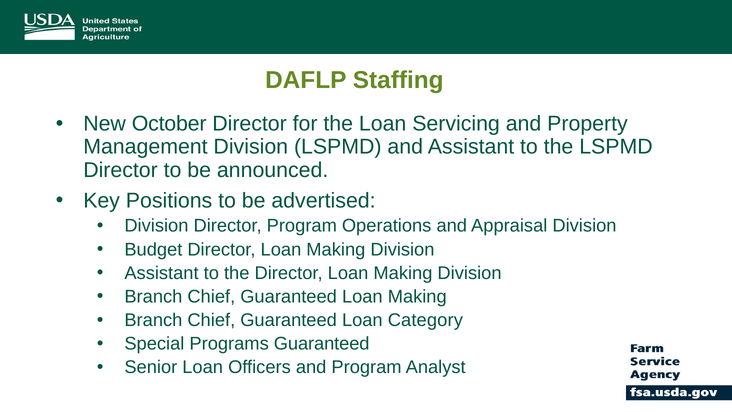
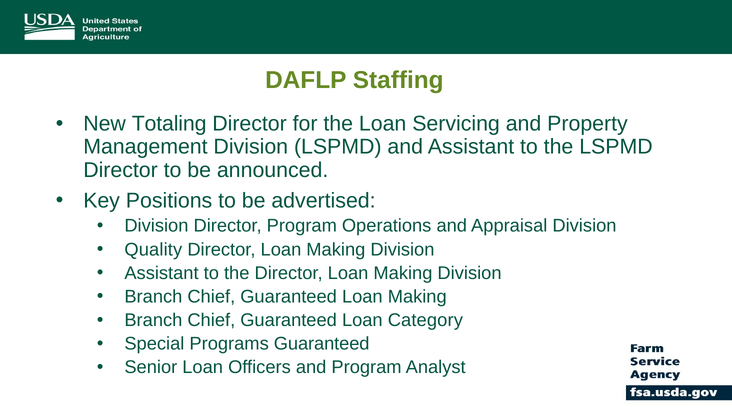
October: October -> Totaling (169, 124)
Budget: Budget -> Quality (153, 249)
